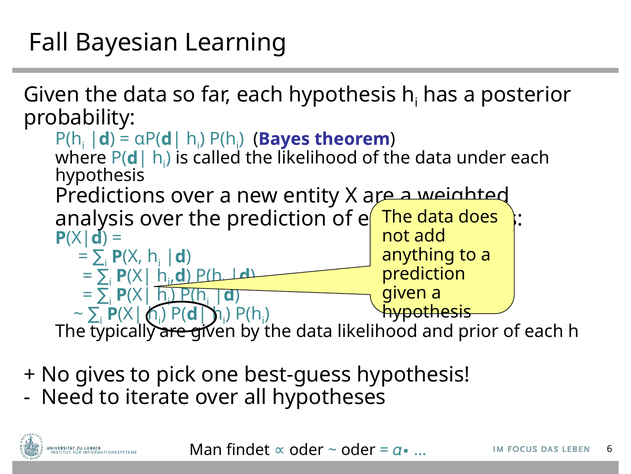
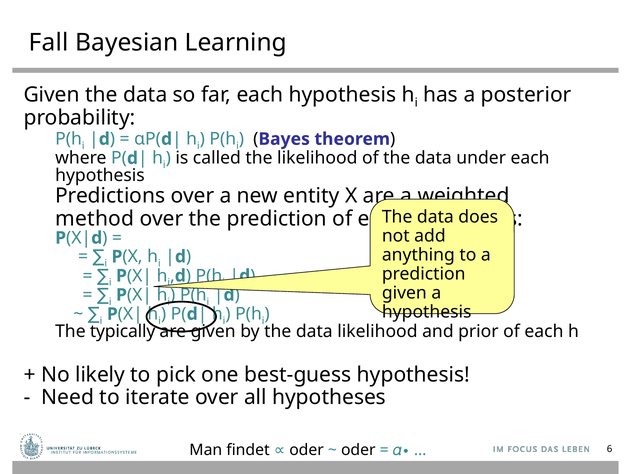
analysis: analysis -> method (95, 218)
gives: gives -> likely (100, 374)
